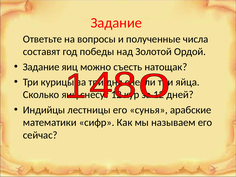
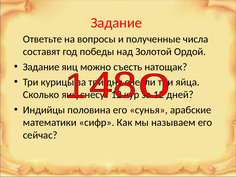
лестницы: лестницы -> половина (89, 110)
